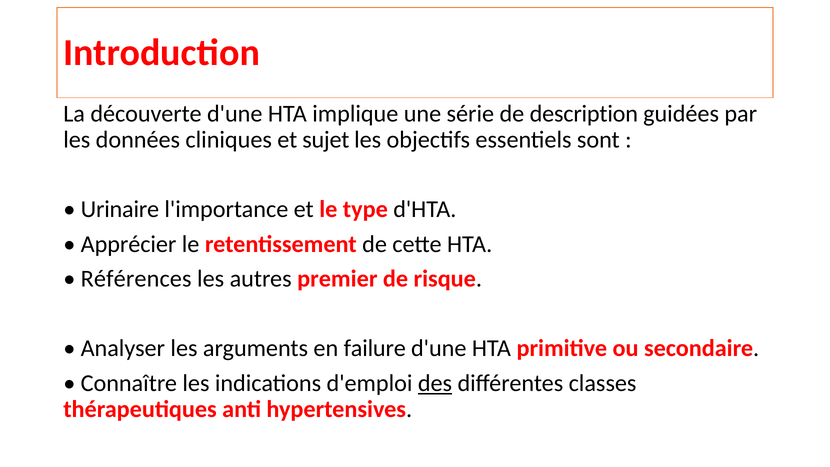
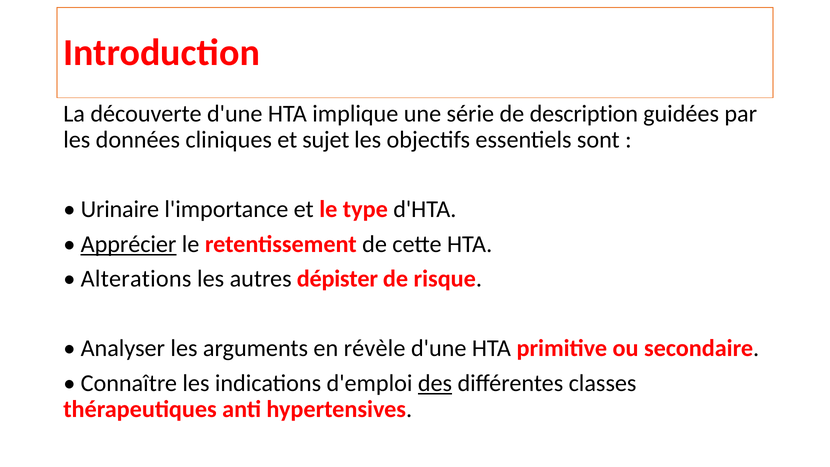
Apprécier underline: none -> present (129, 244)
Références: Références -> Alterations (136, 279)
premier: premier -> dépister (337, 279)
failure: failure -> révèle (375, 348)
